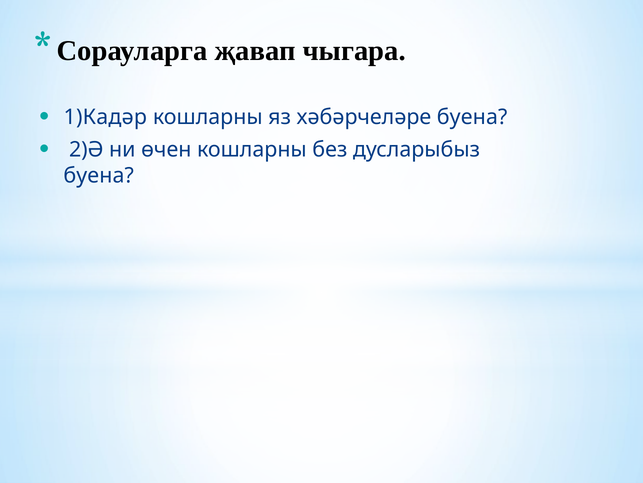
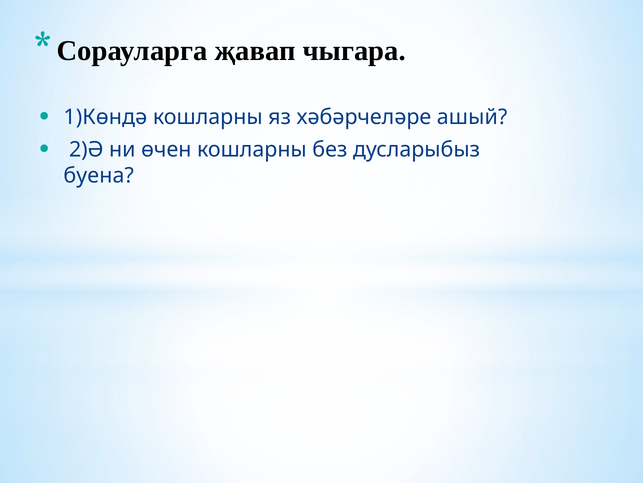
1)Кадәр: 1)Кадәр -> 1)Көндә (105, 117)
хәбәрчеләре буена: буена -> ашый (472, 117)
